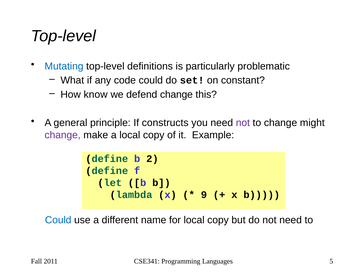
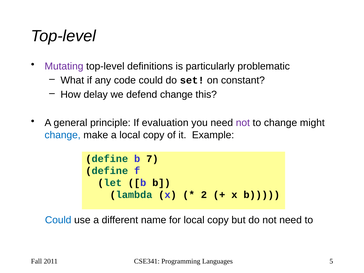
Mutating colour: blue -> purple (64, 66)
know: know -> delay (96, 95)
constructs: constructs -> evaluation (165, 123)
change colour: purple -> blue (63, 135)
2: 2 -> 7 (152, 159)
9: 9 -> 2 (204, 195)
